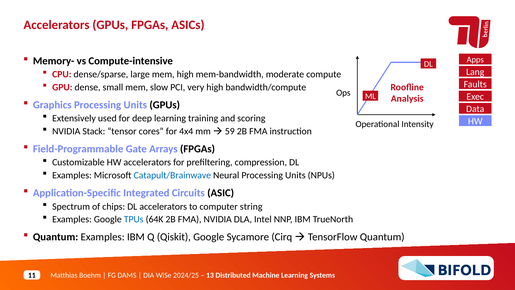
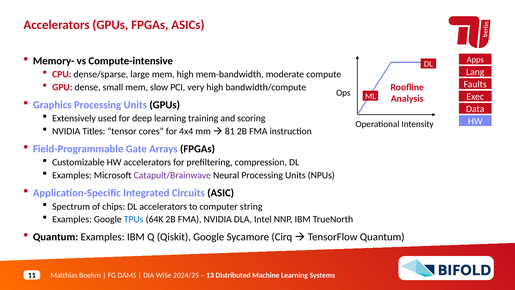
Stack: Stack -> Titles (94, 131)
59: 59 -> 81 (230, 131)
Catapult/Brainwave colour: blue -> purple (172, 175)
